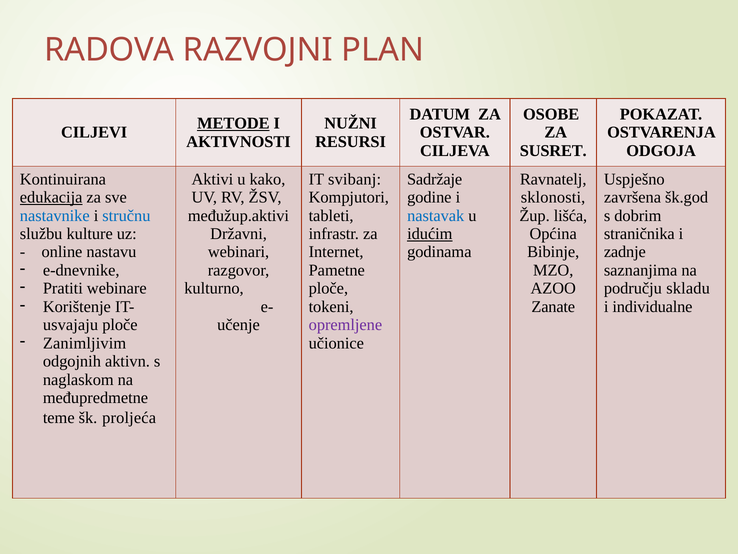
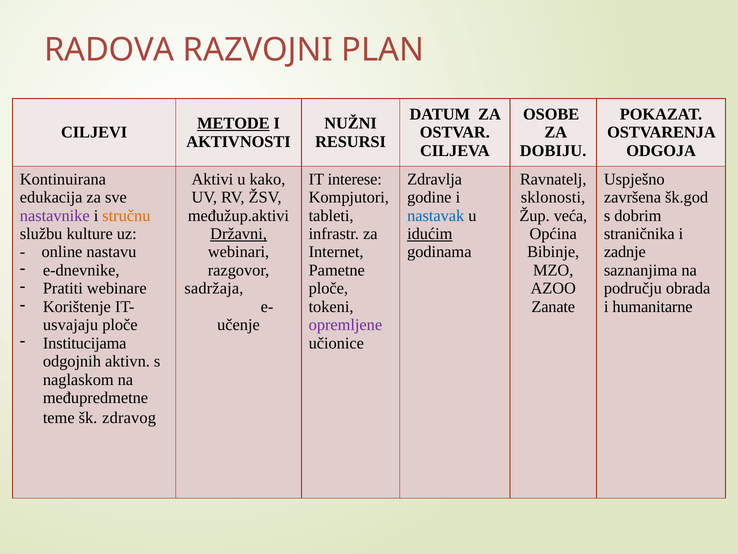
SUSRET: SUSRET -> DOBIJU (553, 151)
svibanj: svibanj -> interese (355, 179)
Sadržaje: Sadržaje -> Zdravlja (435, 179)
edukacija underline: present -> none (51, 197)
nastavnike colour: blue -> purple (55, 215)
stručnu colour: blue -> orange (126, 215)
lišća: lišća -> veća (570, 215)
Državni underline: none -> present (239, 234)
kulturno: kulturno -> sadržaja (214, 288)
skladu: skladu -> obrada (688, 288)
individualne: individualne -> humanitarne (652, 306)
Zanimljivim: Zanimljivim -> Institucijama (85, 343)
proljeća: proljeća -> zdravog (129, 418)
